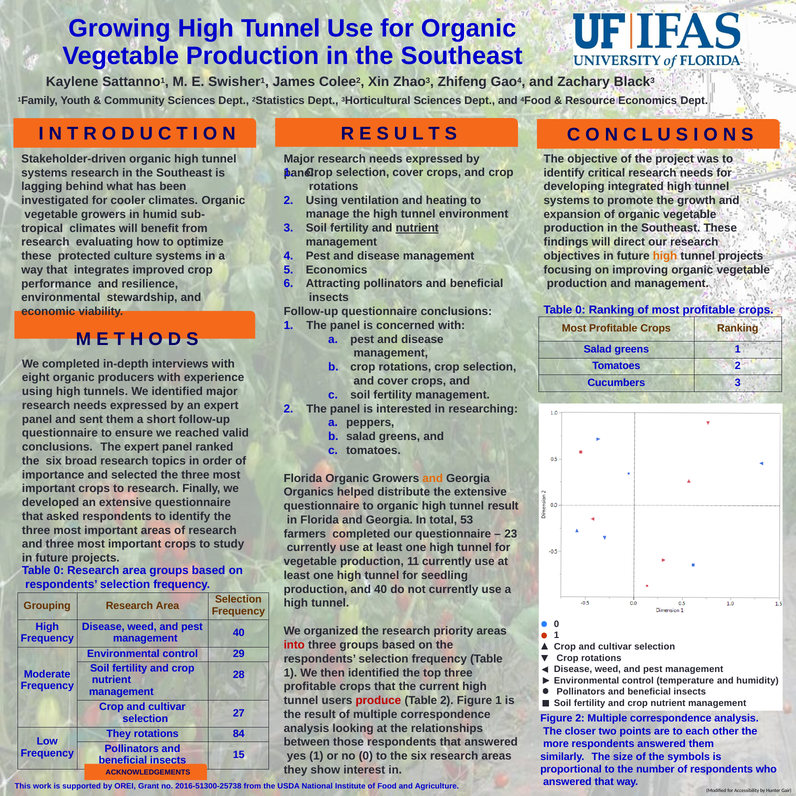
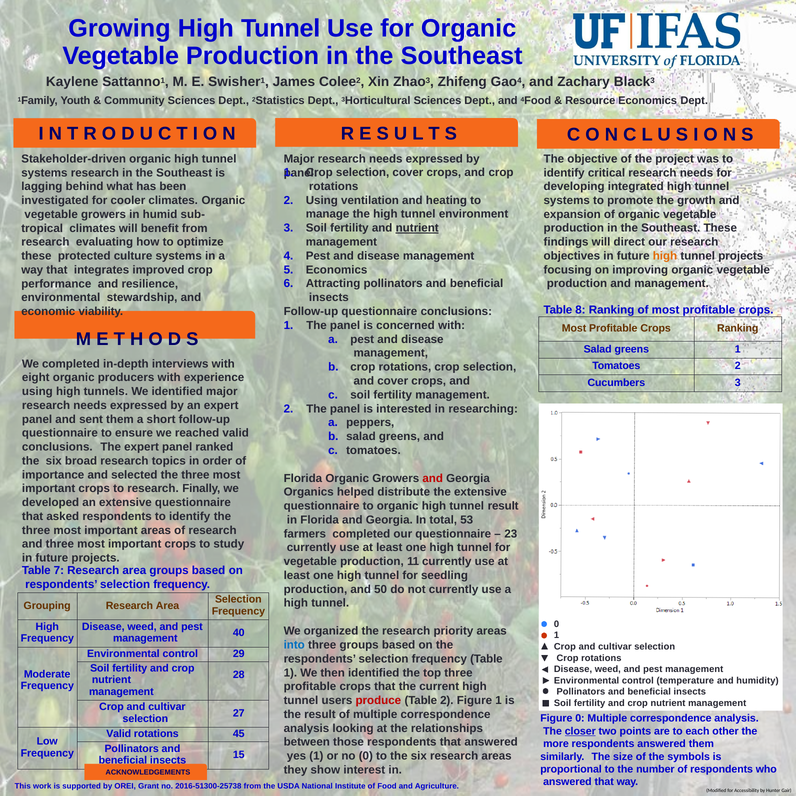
0: 0 -> 8 (580, 310)
and colour: orange -> red (433, 478)
0: 0 -> 7 (59, 570)
and 40: 40 -> 50 (381, 589)
into colour: red -> blue (294, 645)
Figure 2: 2 -> 0 (580, 718)
closer underline: none -> present (580, 731)
They: They -> Valid (119, 734)
84: 84 -> 45 (239, 734)
